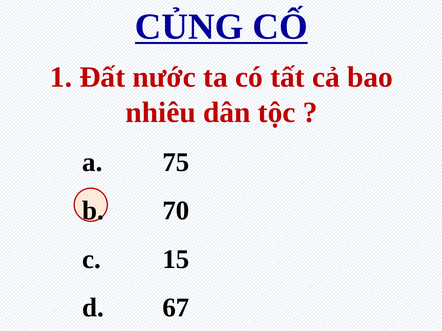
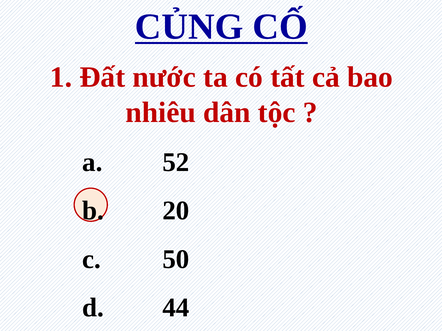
75: 75 -> 52 (176, 162)
70: 70 -> 20 (176, 211)
15: 15 -> 50 (176, 260)
67: 67 -> 44 (176, 308)
